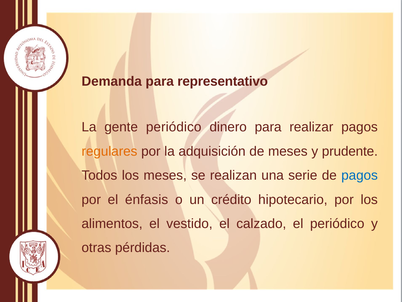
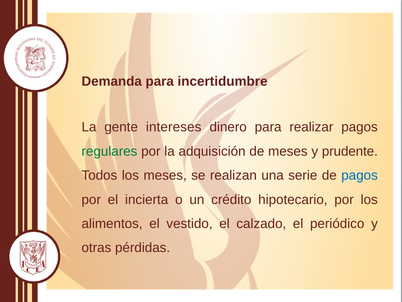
representativo: representativo -> incertidumbre (223, 81)
gente periódico: periódico -> intereses (174, 127)
regulares colour: orange -> green (109, 151)
énfasis: énfasis -> incierta (147, 199)
